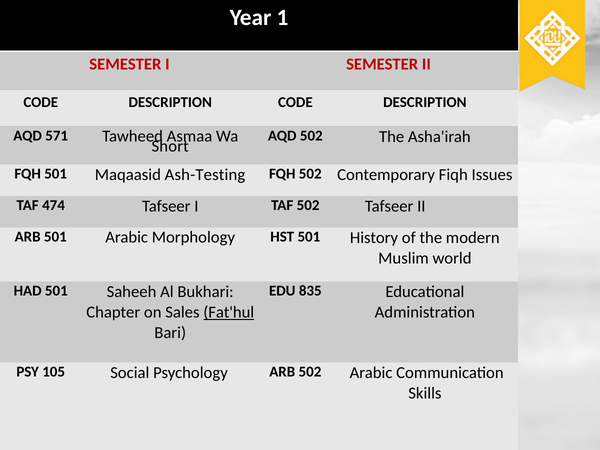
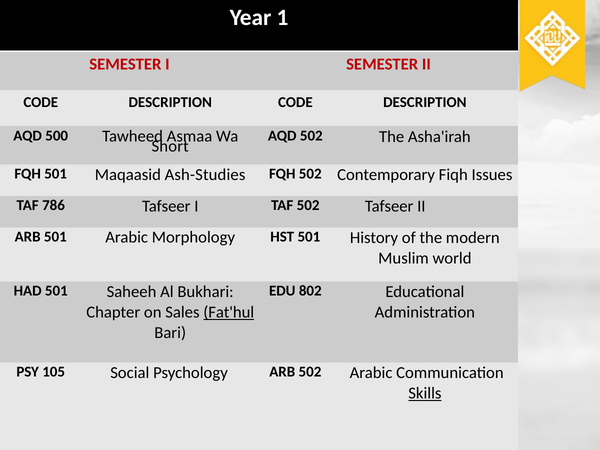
571: 571 -> 500 (57, 136)
Ash-Testing: Ash-Testing -> Ash-Studies (205, 175)
474: 474 -> 786 (54, 205)
835: 835 -> 802 (310, 291)
Skills underline: none -> present (425, 393)
